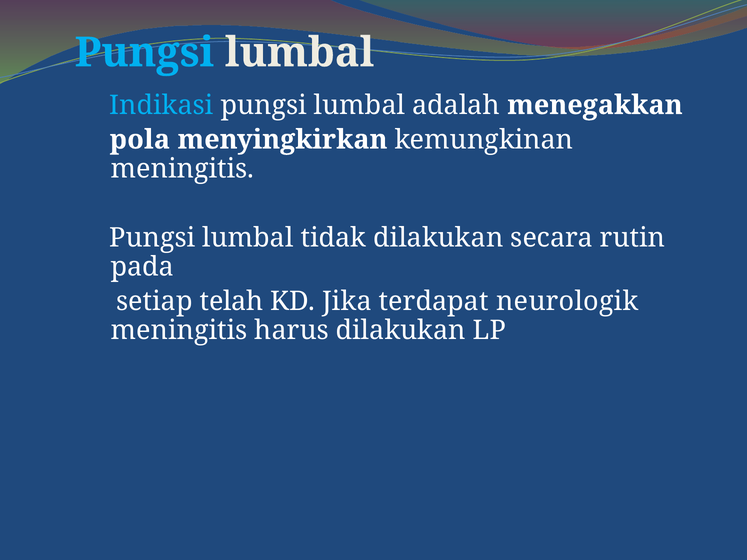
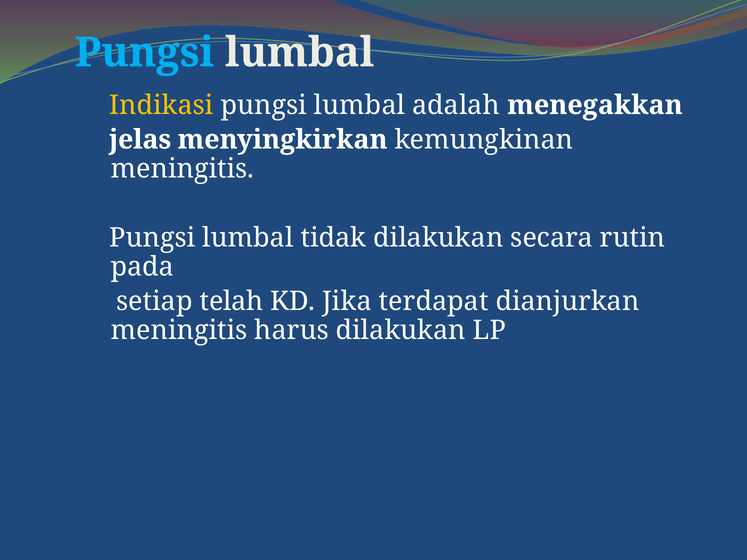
Indikasi colour: light blue -> yellow (161, 105)
pola: pola -> jelas (140, 140)
neurologik: neurologik -> dianjurkan (568, 301)
